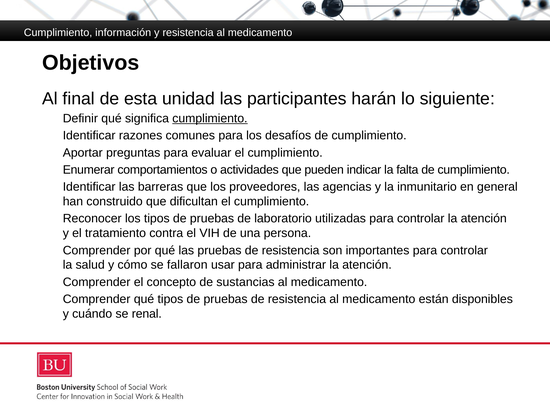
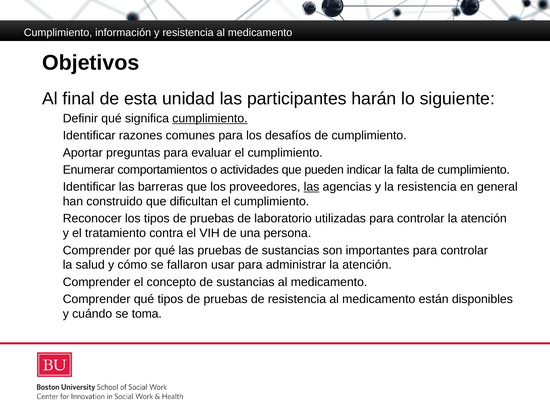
las underline: none -> present (312, 187)
la inmunitario: inmunitario -> resistencia (427, 187)
las pruebas de resistencia: resistencia -> sustancias (291, 251)
renal: renal -> toma (147, 314)
